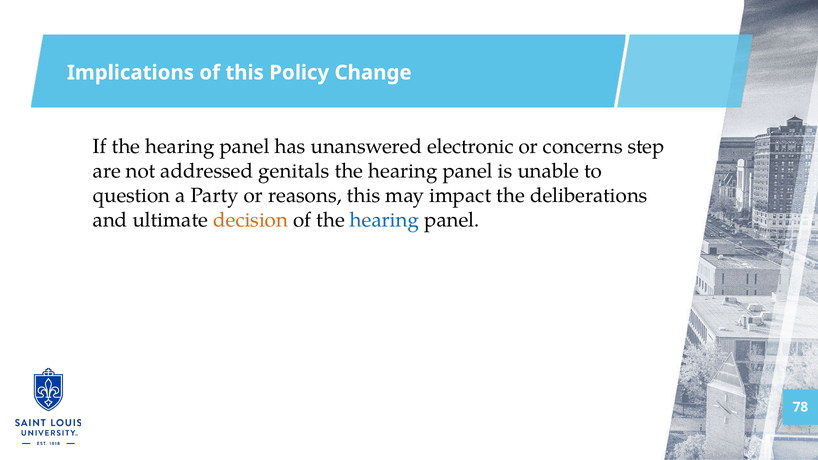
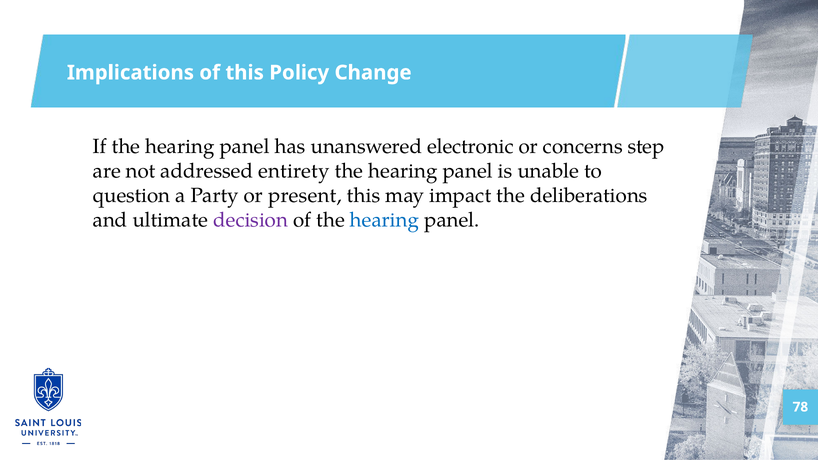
genitals: genitals -> entirety (294, 171)
reasons: reasons -> present (305, 196)
decision colour: orange -> purple (251, 220)
